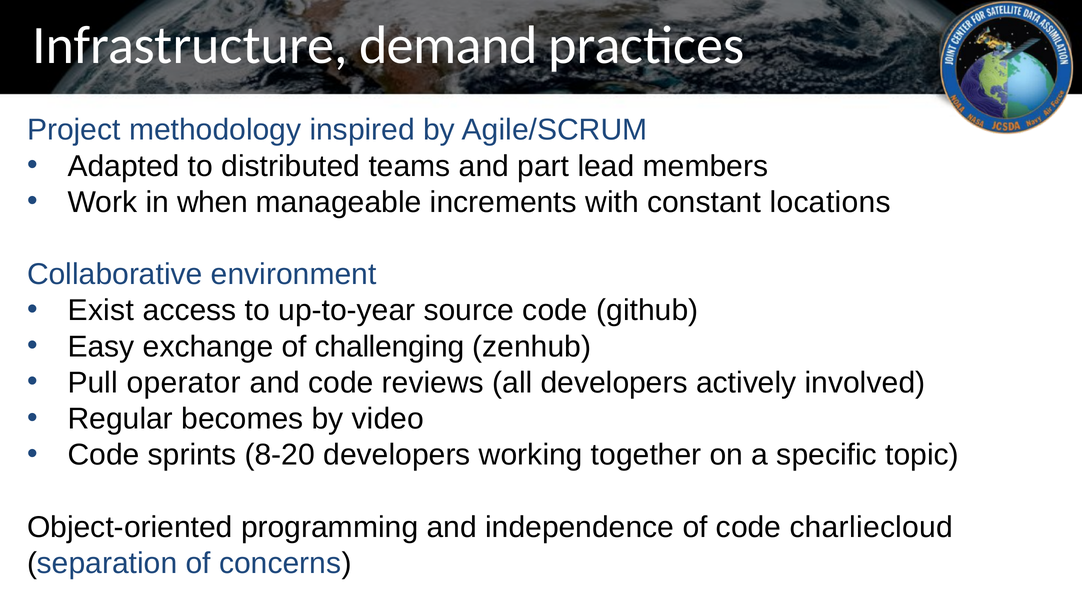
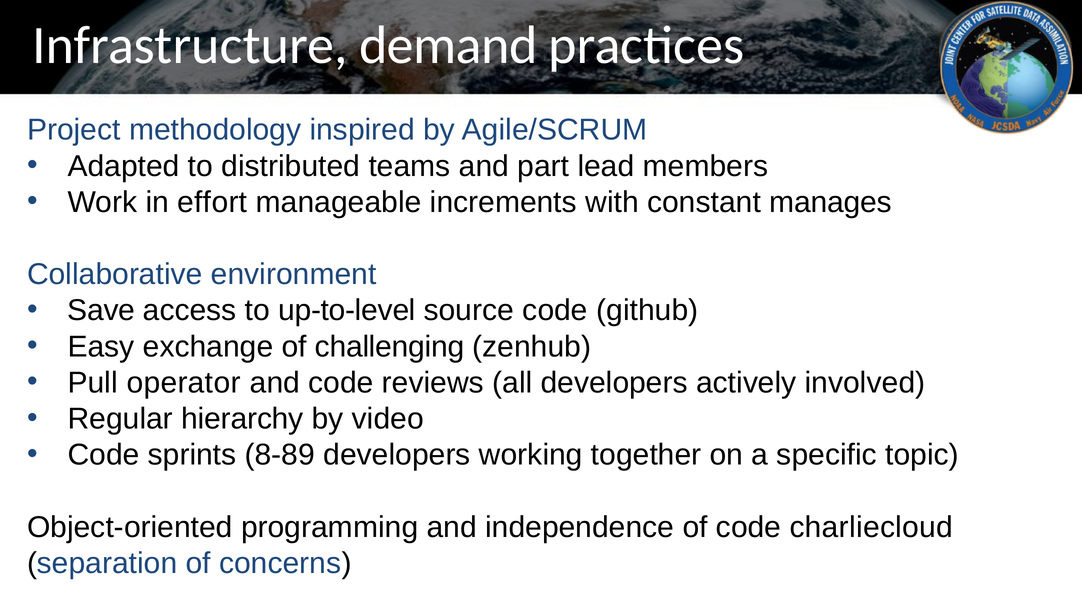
when: when -> effort (212, 202)
locations: locations -> manages (830, 202)
Exist: Exist -> Save (101, 310)
up-to-year: up-to-year -> up-to-level (347, 310)
becomes: becomes -> hierarchy (242, 419)
8-20: 8-20 -> 8-89 (280, 455)
